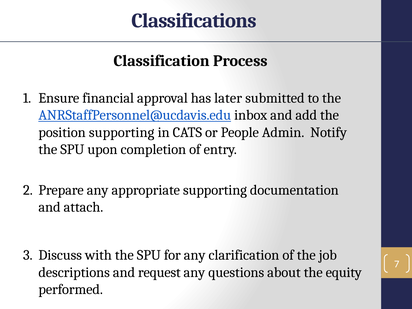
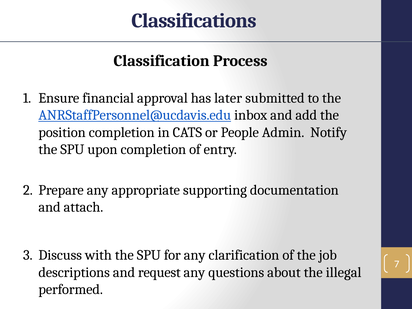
position supporting: supporting -> completion (122, 132)
equity: equity -> illegal (344, 272)
